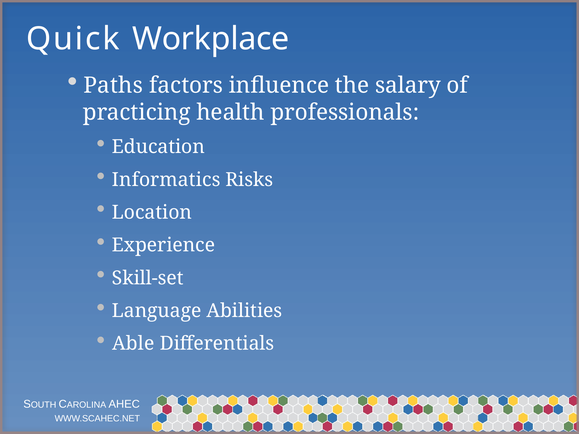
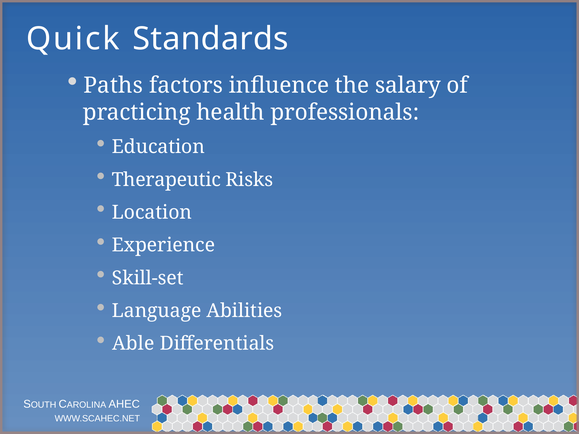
Workplace: Workplace -> Standards (210, 39)
Informatics: Informatics -> Therapeutic (166, 180)
